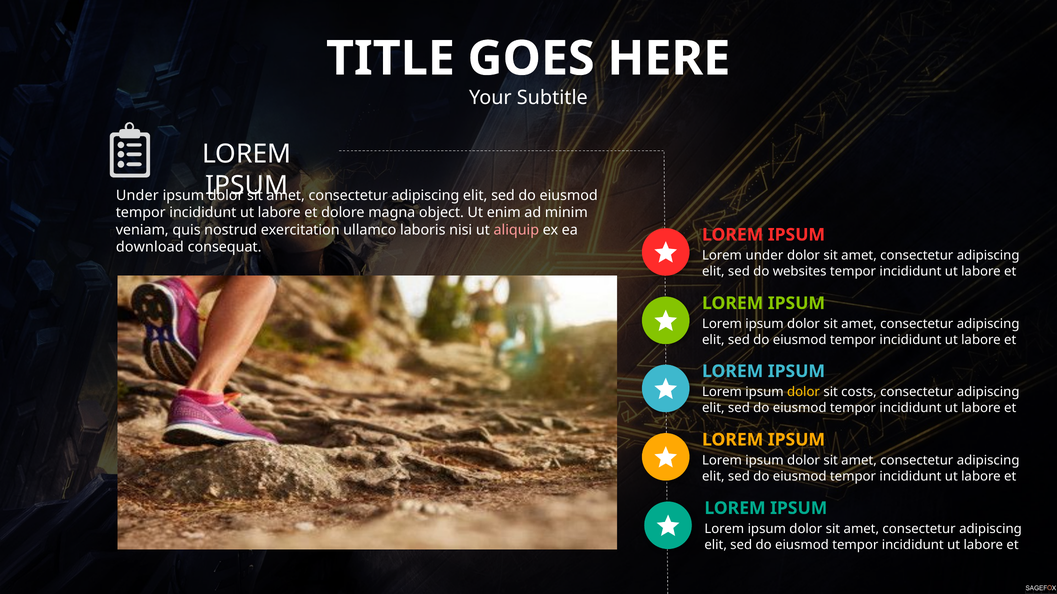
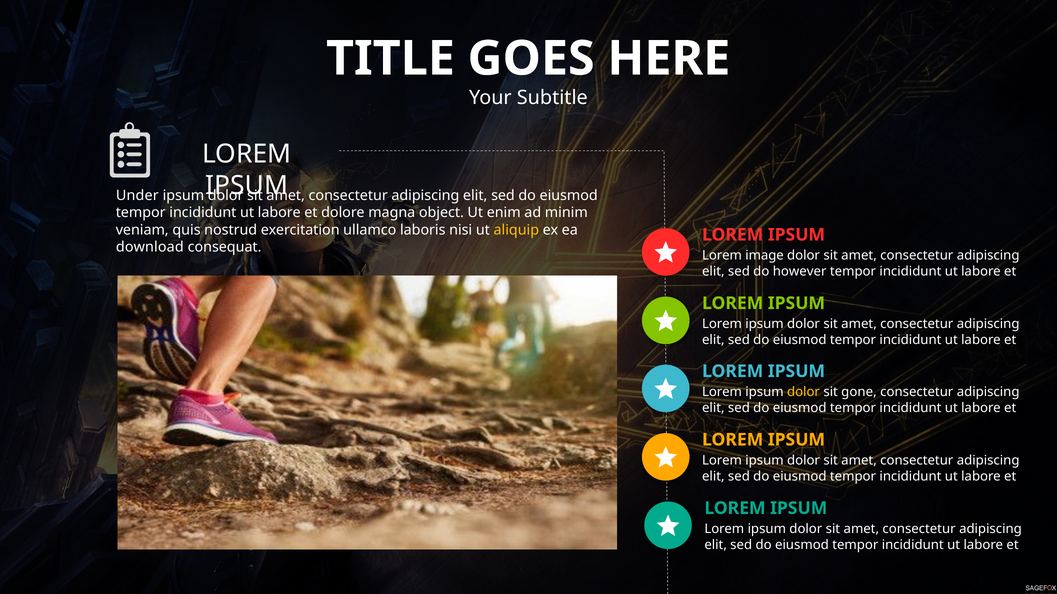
aliquip colour: pink -> yellow (516, 230)
Lorem under: under -> image (765, 256)
websites: websites -> however (800, 272)
costs: costs -> gone (859, 392)
